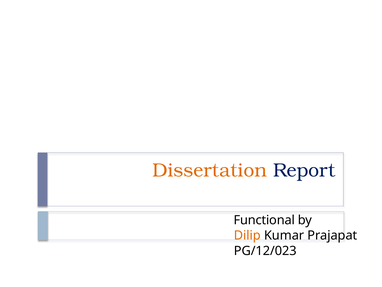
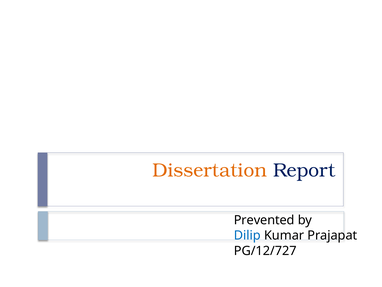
Functional: Functional -> Prevented (264, 220)
Dilip colour: orange -> blue (247, 235)
PG/12/023: PG/12/023 -> PG/12/727 (265, 250)
